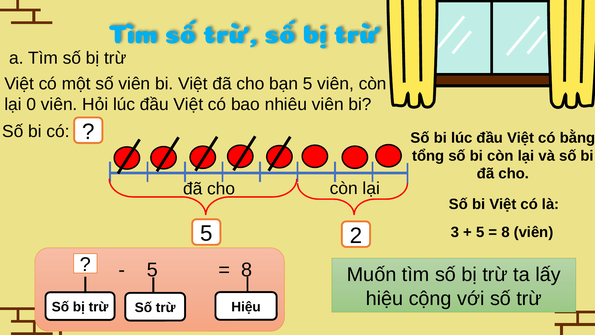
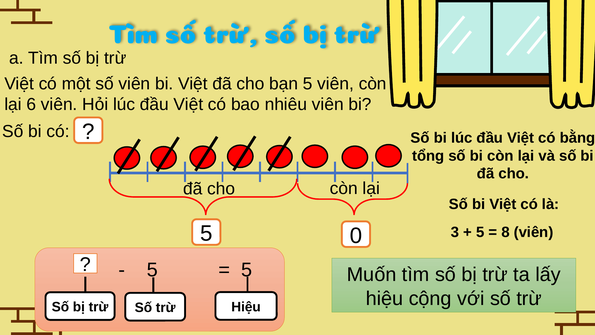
0: 0 -> 6 (31, 104)
2: 2 -> 0 (356, 236)
8: 8 -> 5 (247, 270)
